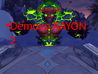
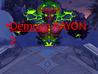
Demoxo underline: none -> present (30, 26)
